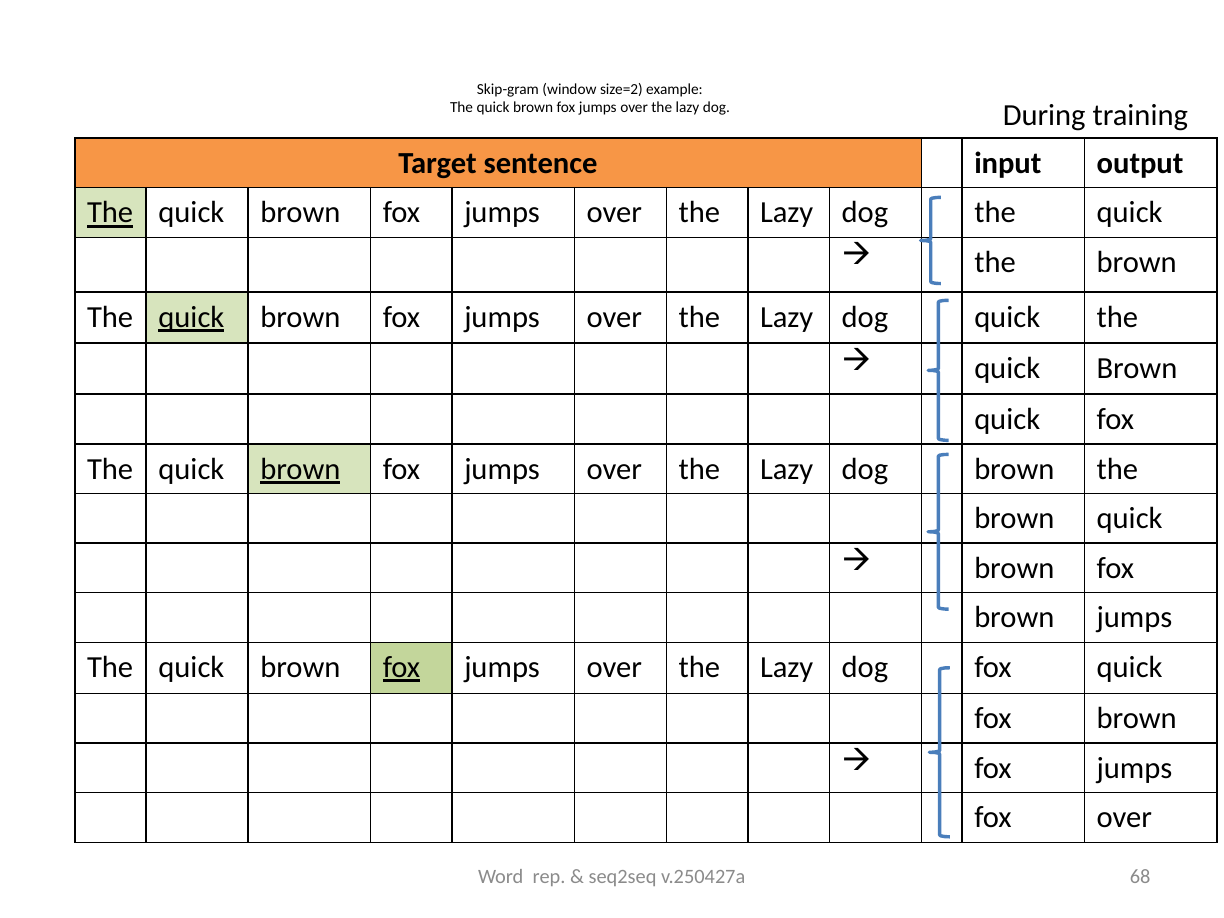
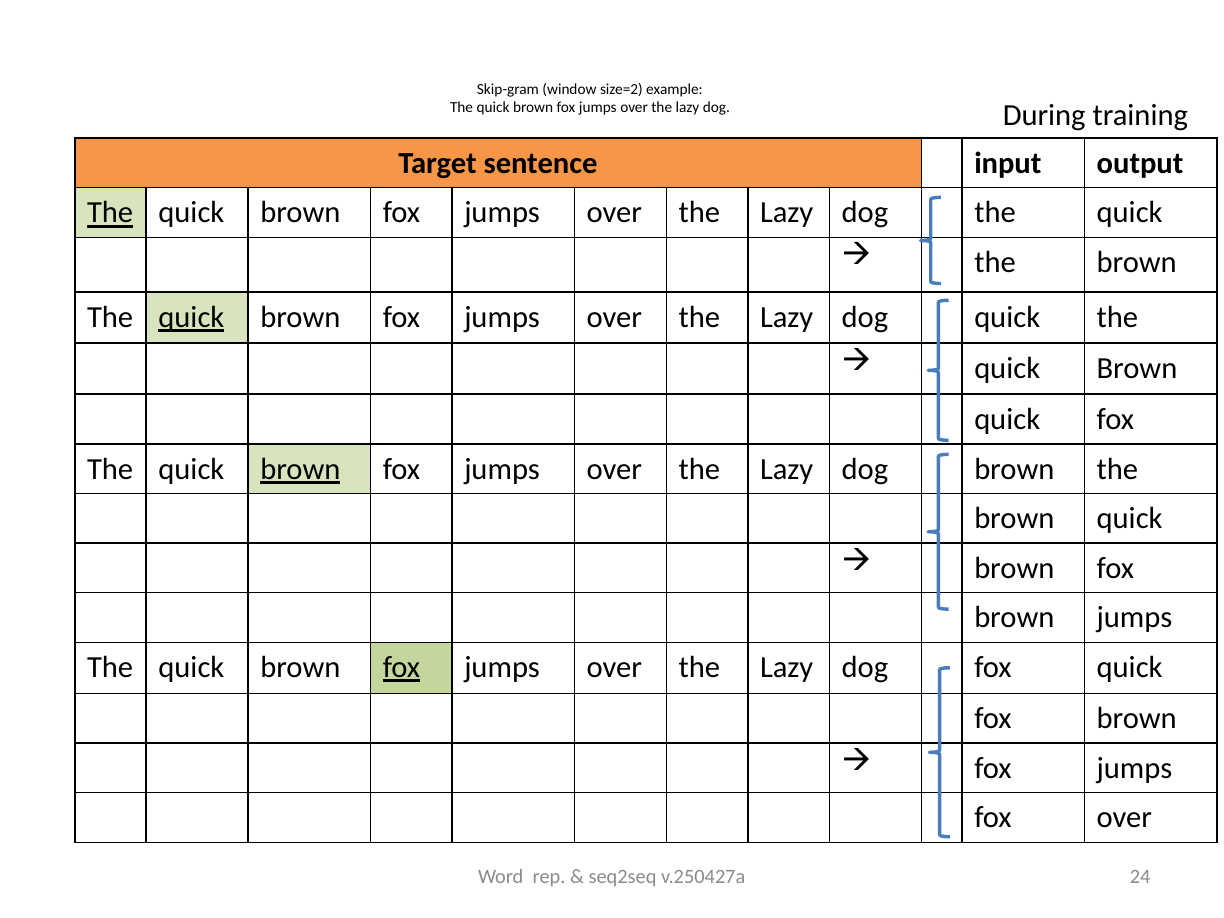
68: 68 -> 24 (1140, 876)
